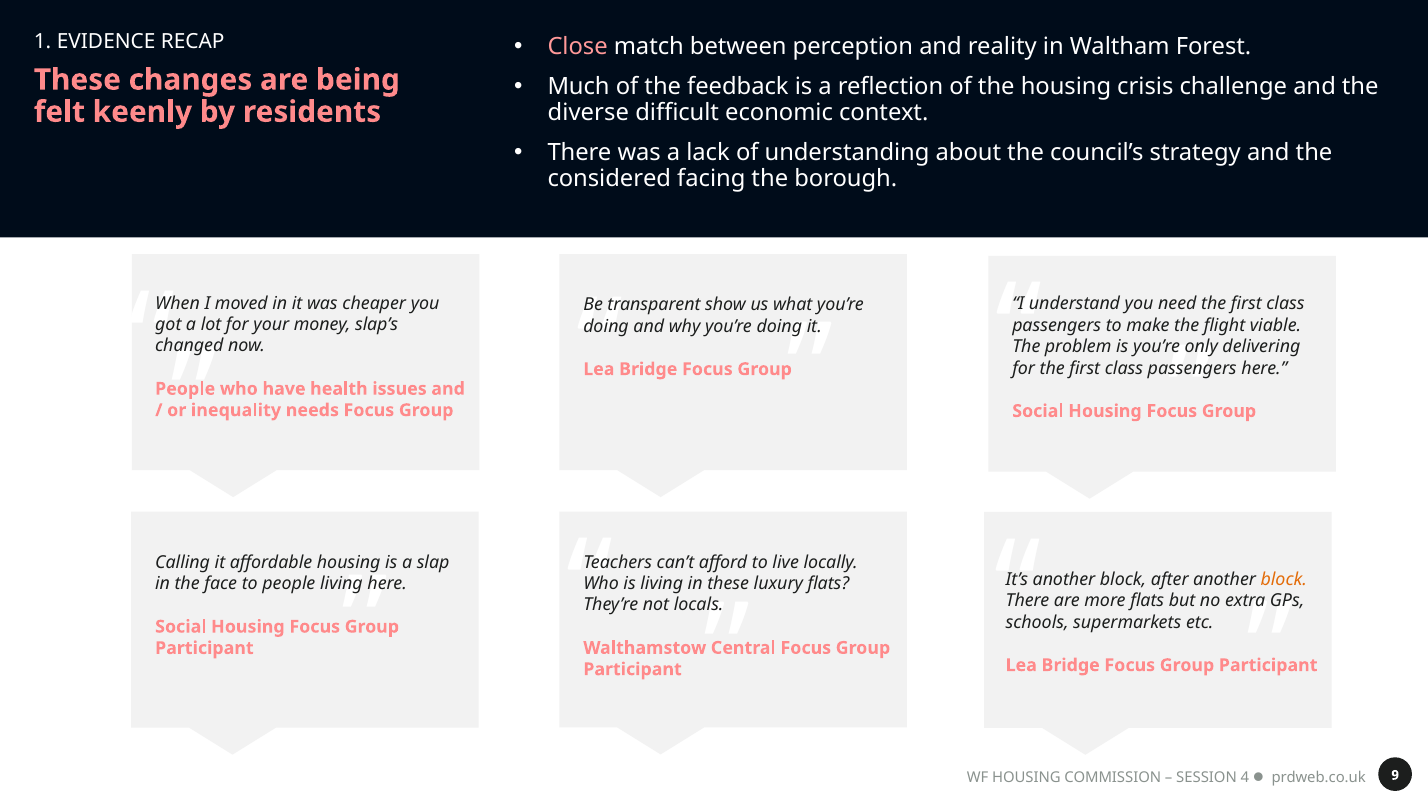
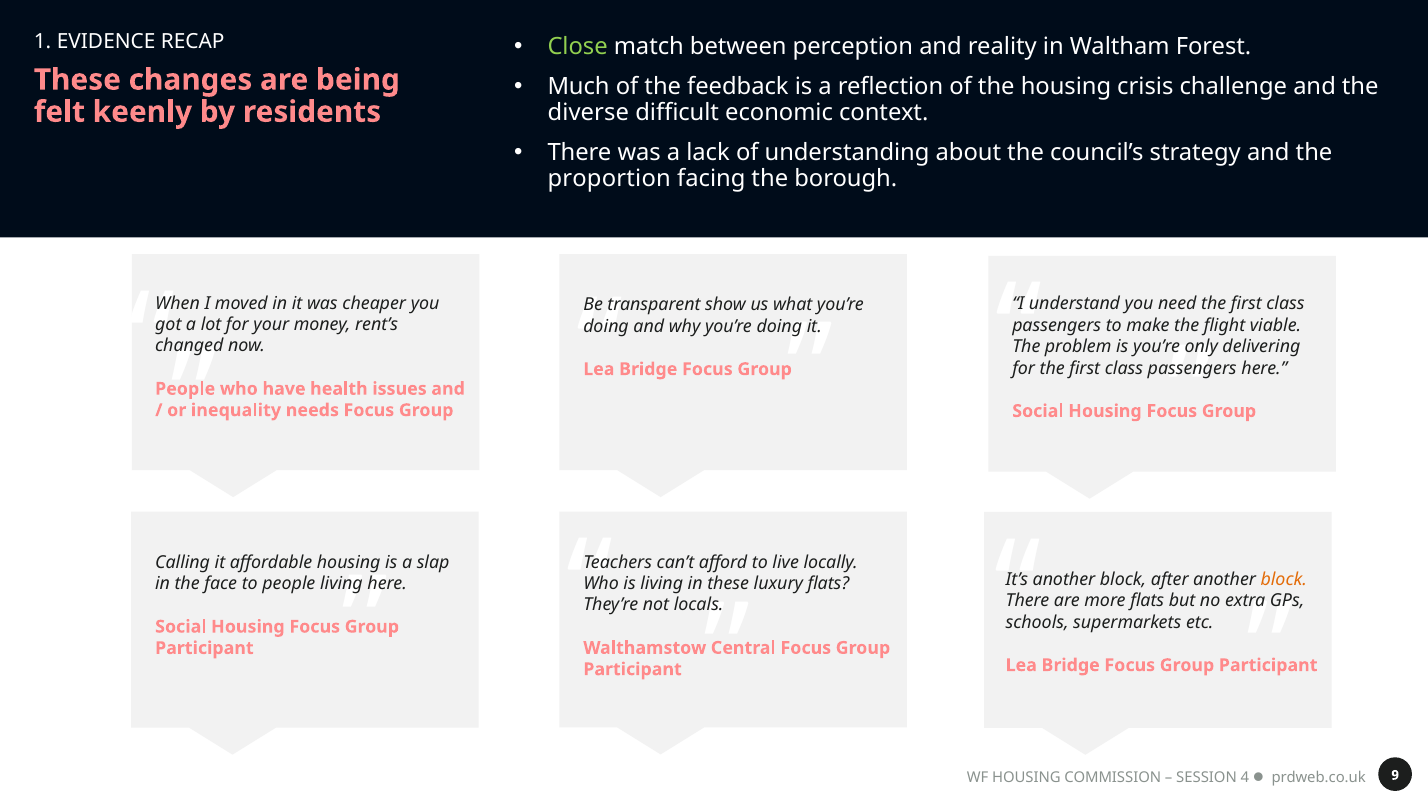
Close colour: pink -> light green (578, 46)
considered: considered -> proportion (609, 179)
slap’s: slap’s -> rent’s (377, 325)
